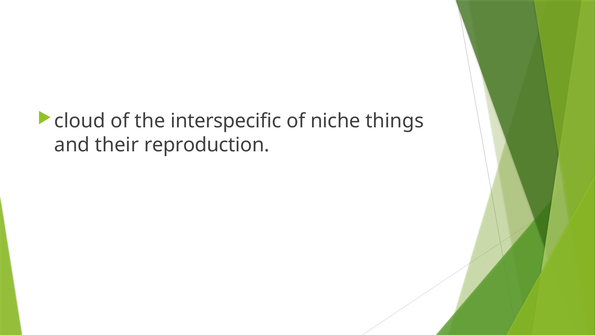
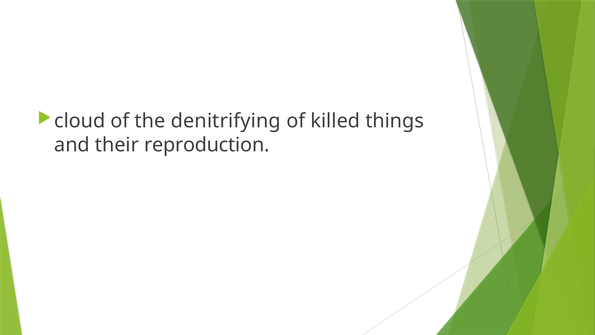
interspecific: interspecific -> denitrifying (226, 121)
niche: niche -> killed (335, 121)
